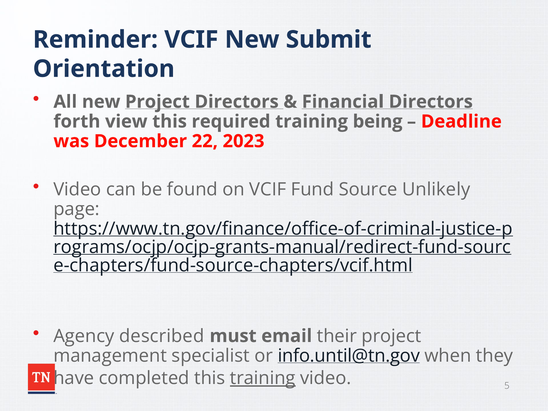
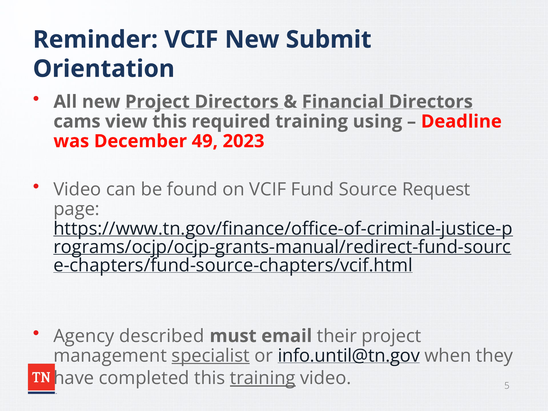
forth: forth -> cams (77, 121)
being: being -> using (377, 121)
22: 22 -> 49 (205, 141)
Unlikely: Unlikely -> Request (436, 189)
specialist underline: none -> present (211, 356)
